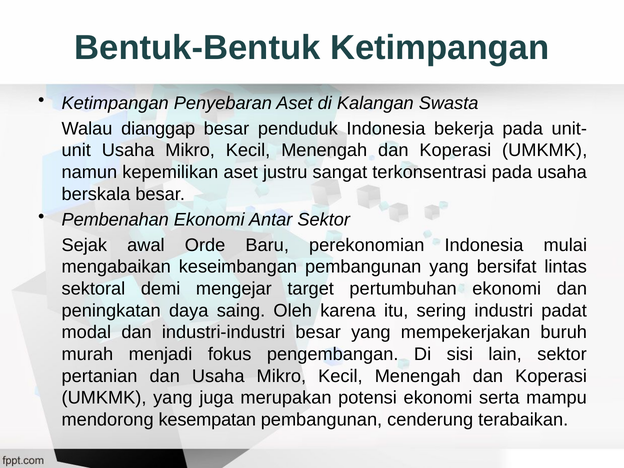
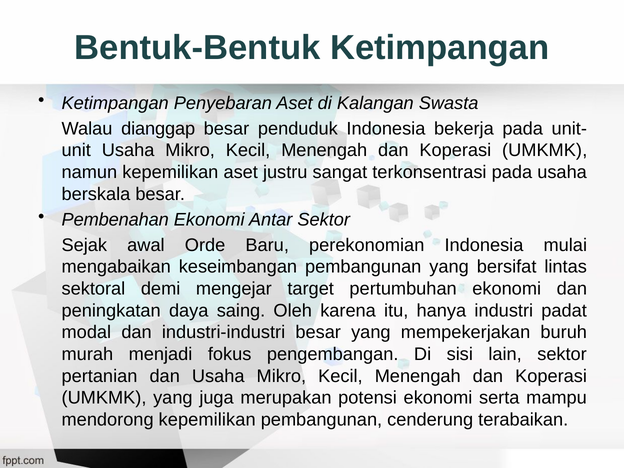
sering: sering -> hanya (441, 311)
mendorong kesempatan: kesempatan -> kepemilikan (207, 420)
